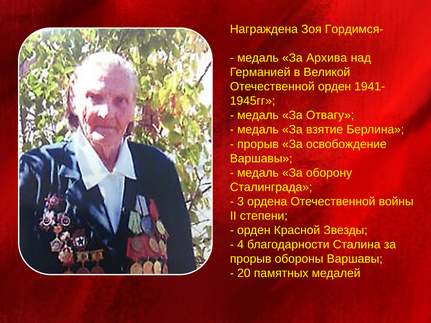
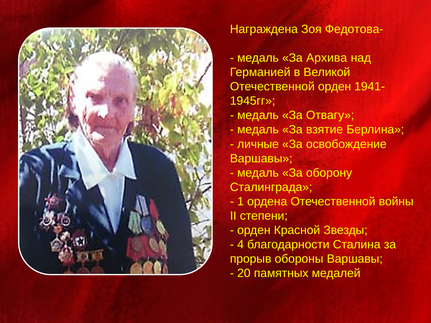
Гордимся-: Гордимся- -> Федотова- (354, 29)
прорыв: прорыв -> личные (258, 144)
3: 3 -> 1 (241, 202)
